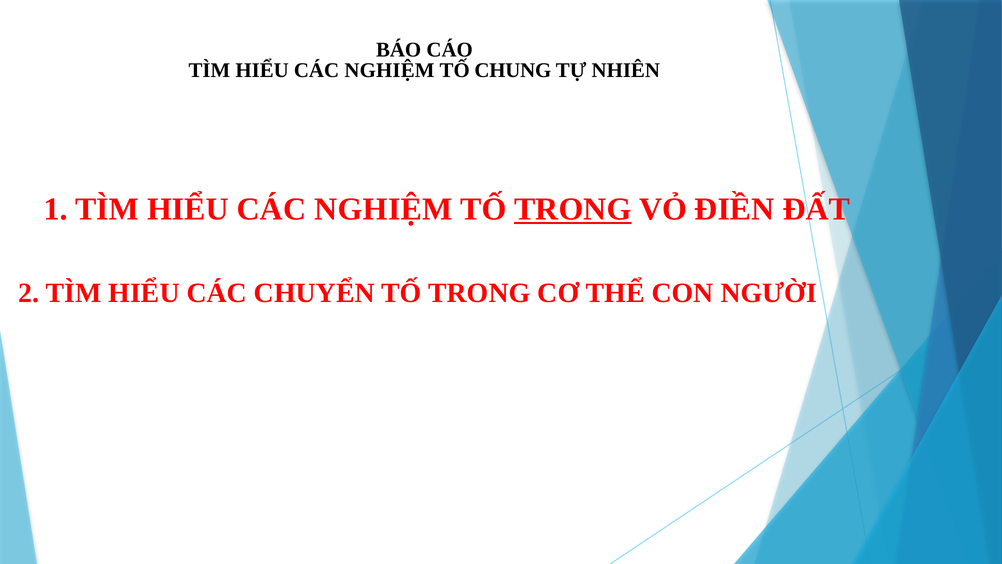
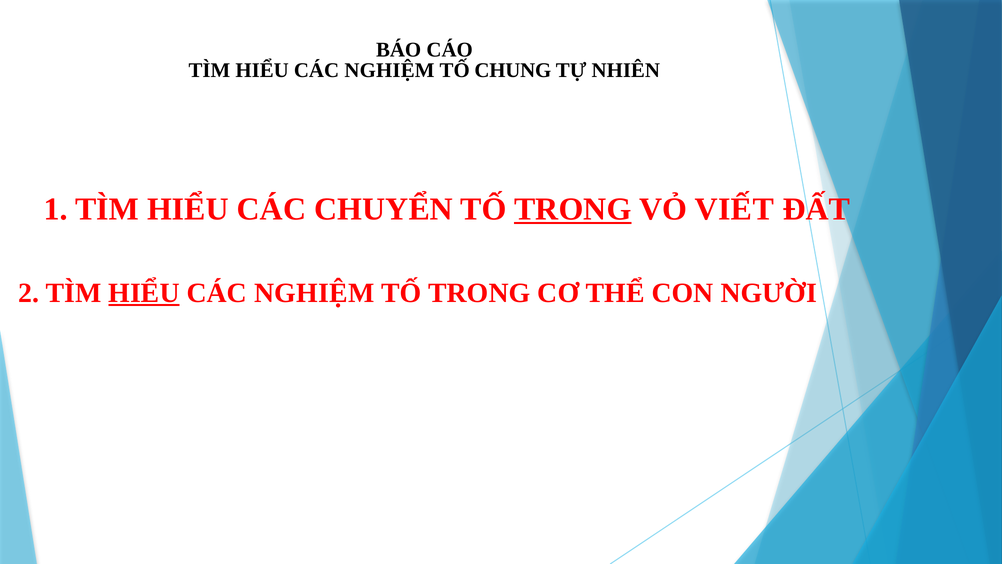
NGHIỆM: NGHIỆM -> CHUYỂN (384, 209)
ĐIỀN: ĐIỀN -> VIẾT (734, 209)
HIỂU underline: none -> present (144, 293)
CHUYỂN: CHUYỂN -> NGHIỆM (314, 293)
